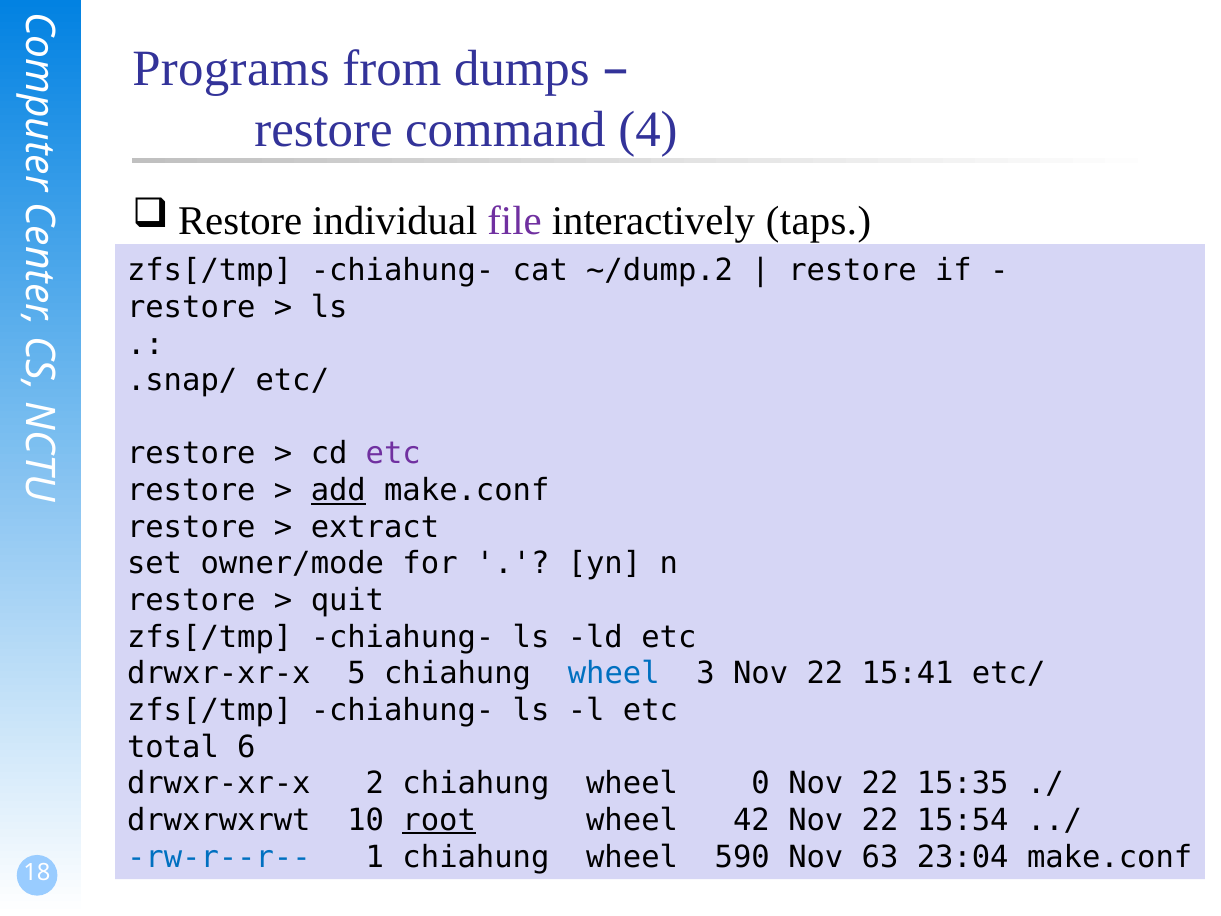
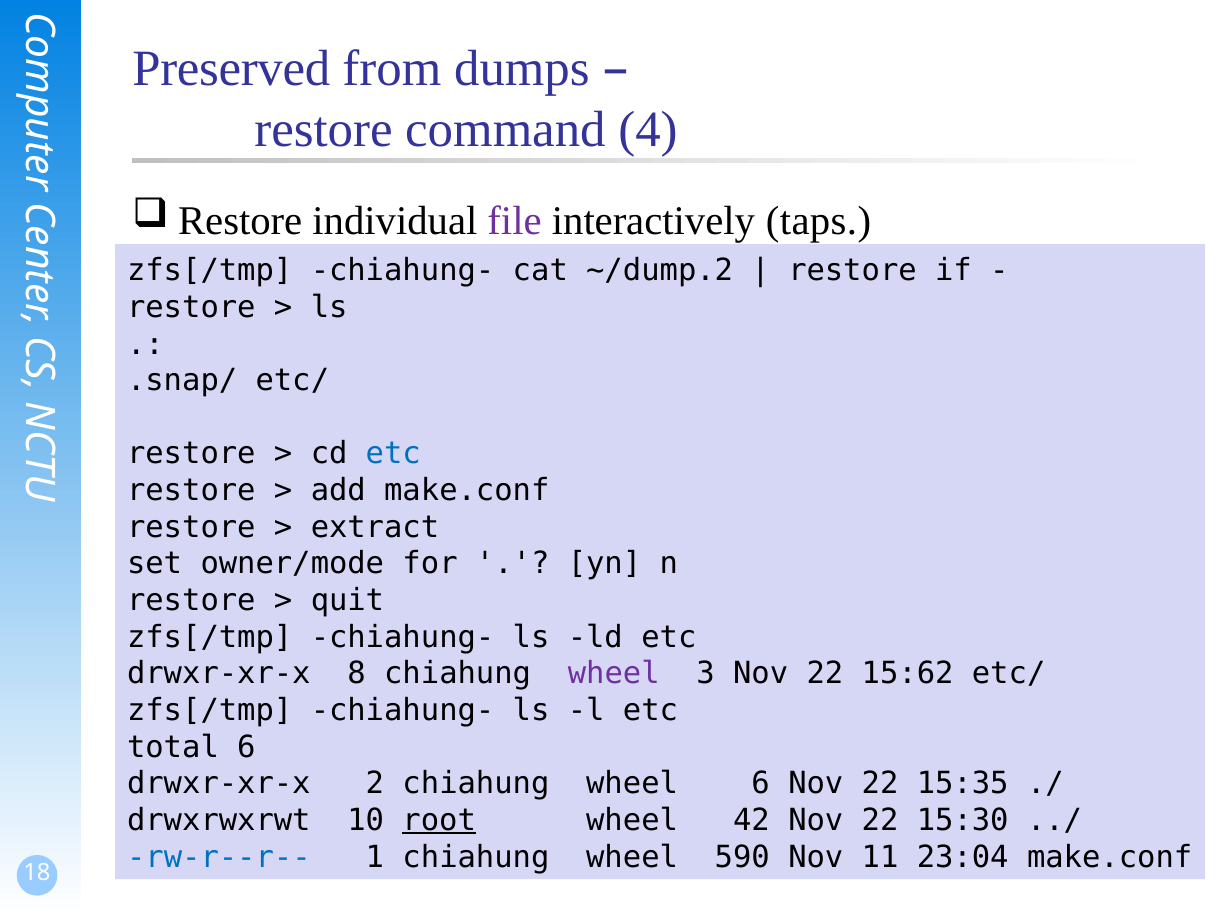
Programs: Programs -> Preserved (231, 69)
etc colour: purple -> blue (393, 454)
add underline: present -> none (338, 490)
5: 5 -> 8 (357, 674)
wheel colour: blue -> purple (614, 674)
15:41: 15:41 -> 15:62 (908, 674)
wheel 0: 0 -> 6 (761, 783)
15:54: 15:54 -> 15:30 (963, 820)
63: 63 -> 11 (880, 857)
